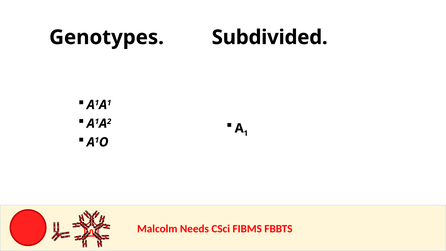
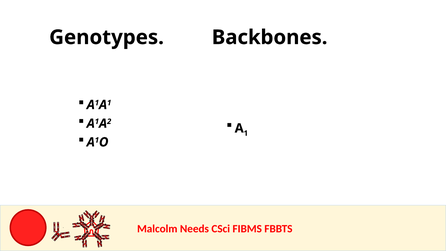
Subdivided: Subdivided -> Backbones (270, 37)
